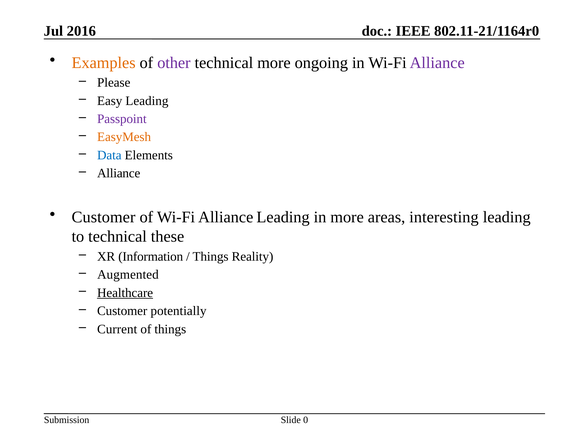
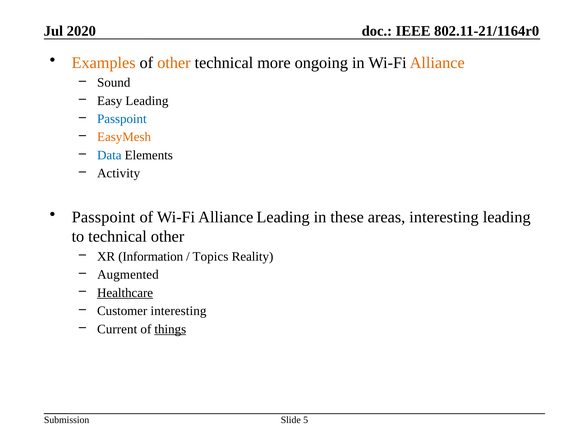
2016: 2016 -> 2020 (81, 31)
other colour: purple -> orange (174, 63)
Alliance colour: purple -> orange (437, 63)
Please: Please -> Sound (114, 83)
Passpoint colour: purple -> blue (122, 119)
Alliance: Alliance -> Activity (119, 173)
Customer: Customer -> Passpoint (104, 217)
in more: more -> these (347, 217)
technical these: these -> other (168, 237)
Things: Things -> Topics (211, 256)
Customer potentially: potentially -> interesting (178, 311)
things underline: none -> present (170, 329)
0: 0 -> 5 (306, 420)
